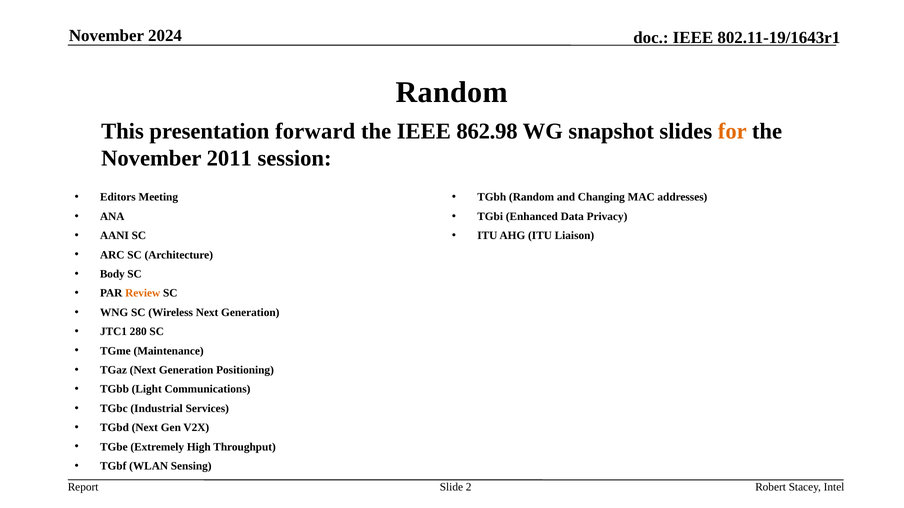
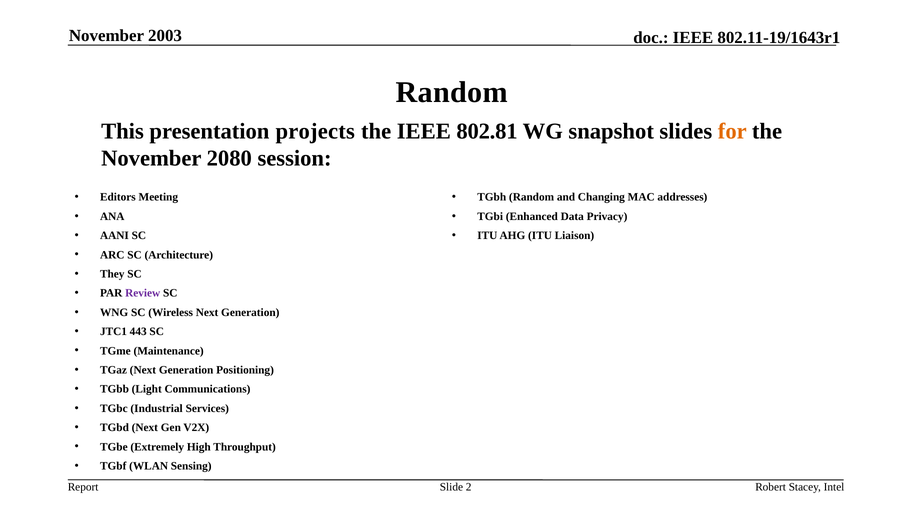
2024: 2024 -> 2003 (165, 36)
forward: forward -> projects (315, 132)
862.98: 862.98 -> 802.81 (487, 132)
2011: 2011 -> 2080 (229, 159)
Body: Body -> They (112, 274)
Review colour: orange -> purple (143, 294)
280: 280 -> 443 (138, 332)
